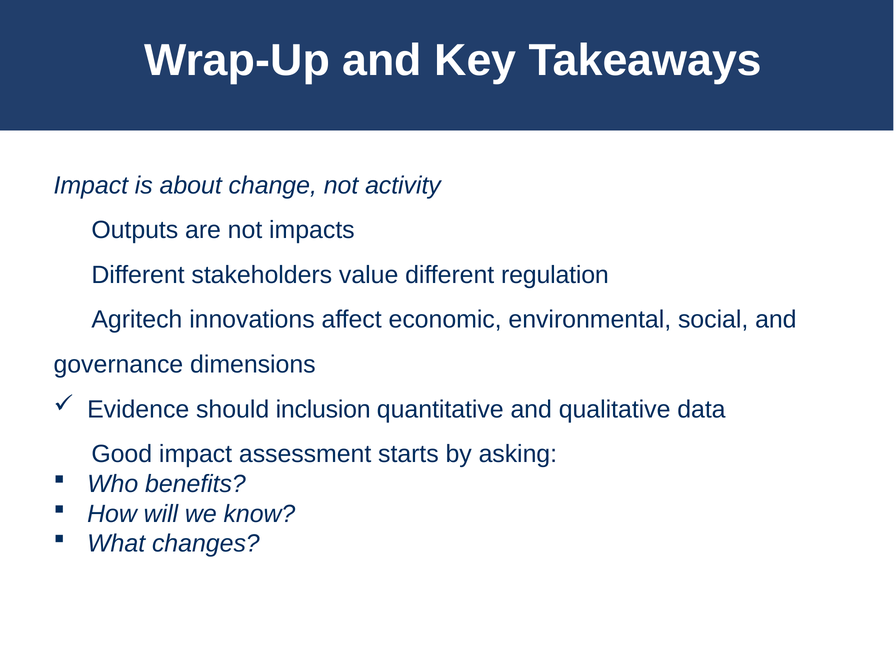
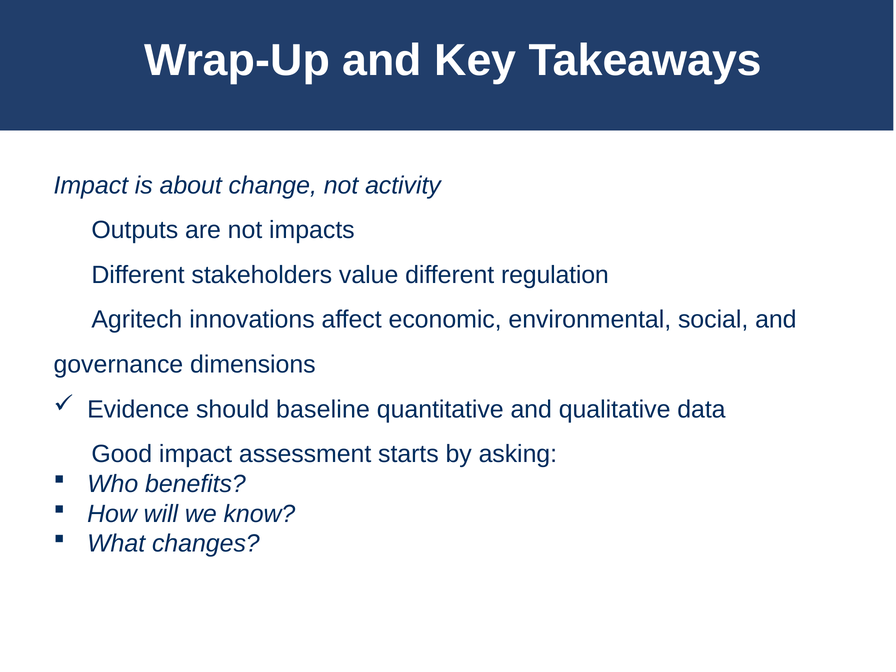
inclusion: inclusion -> baseline (323, 409)
